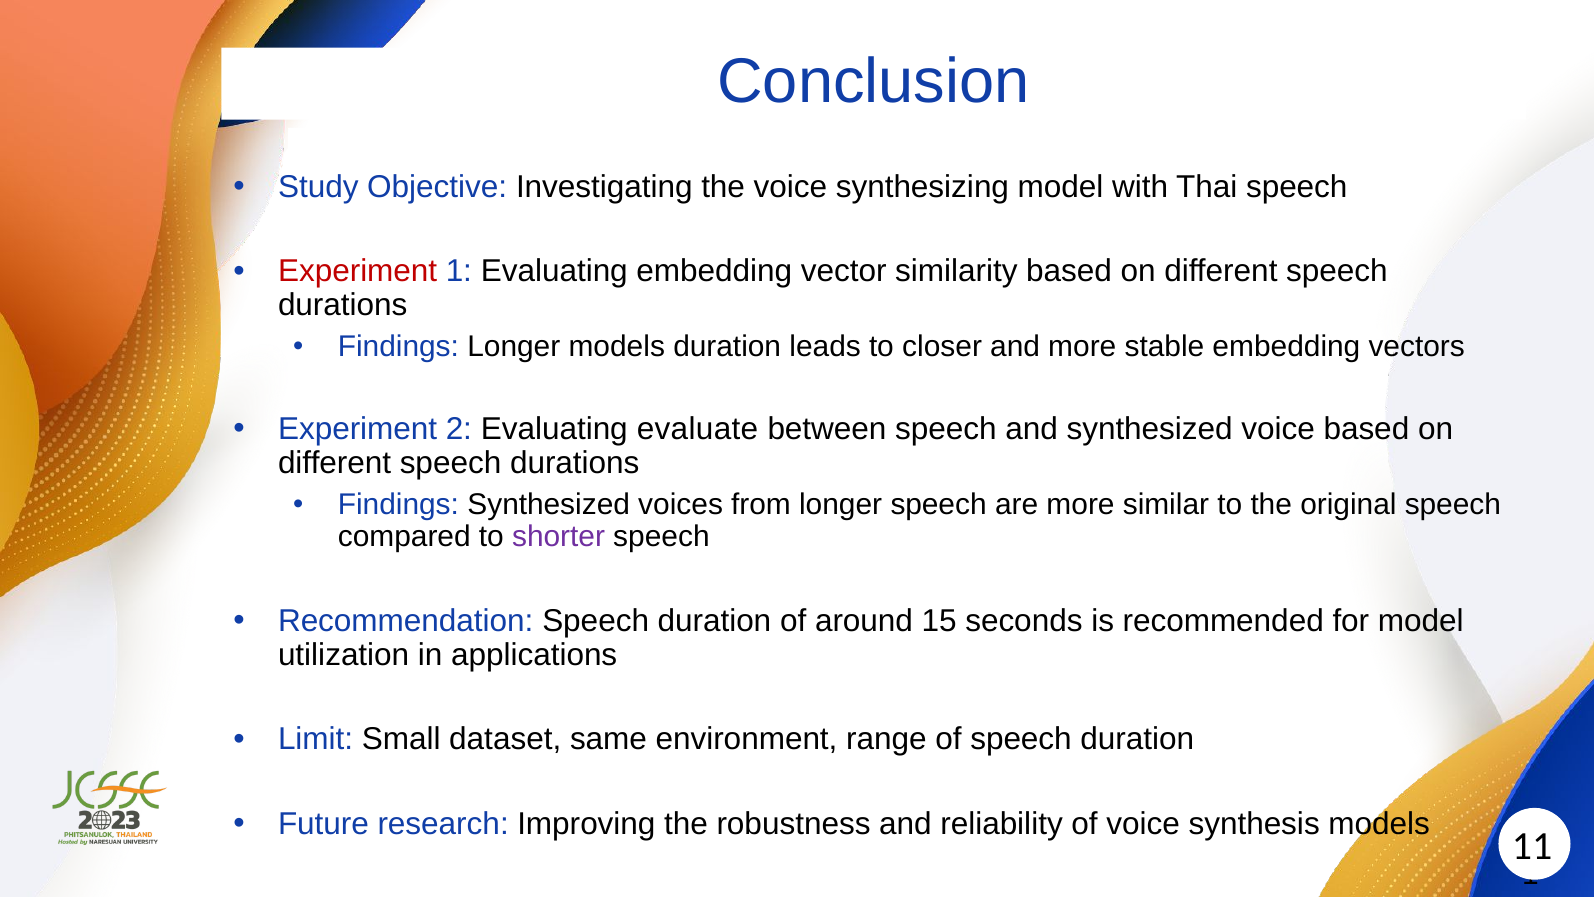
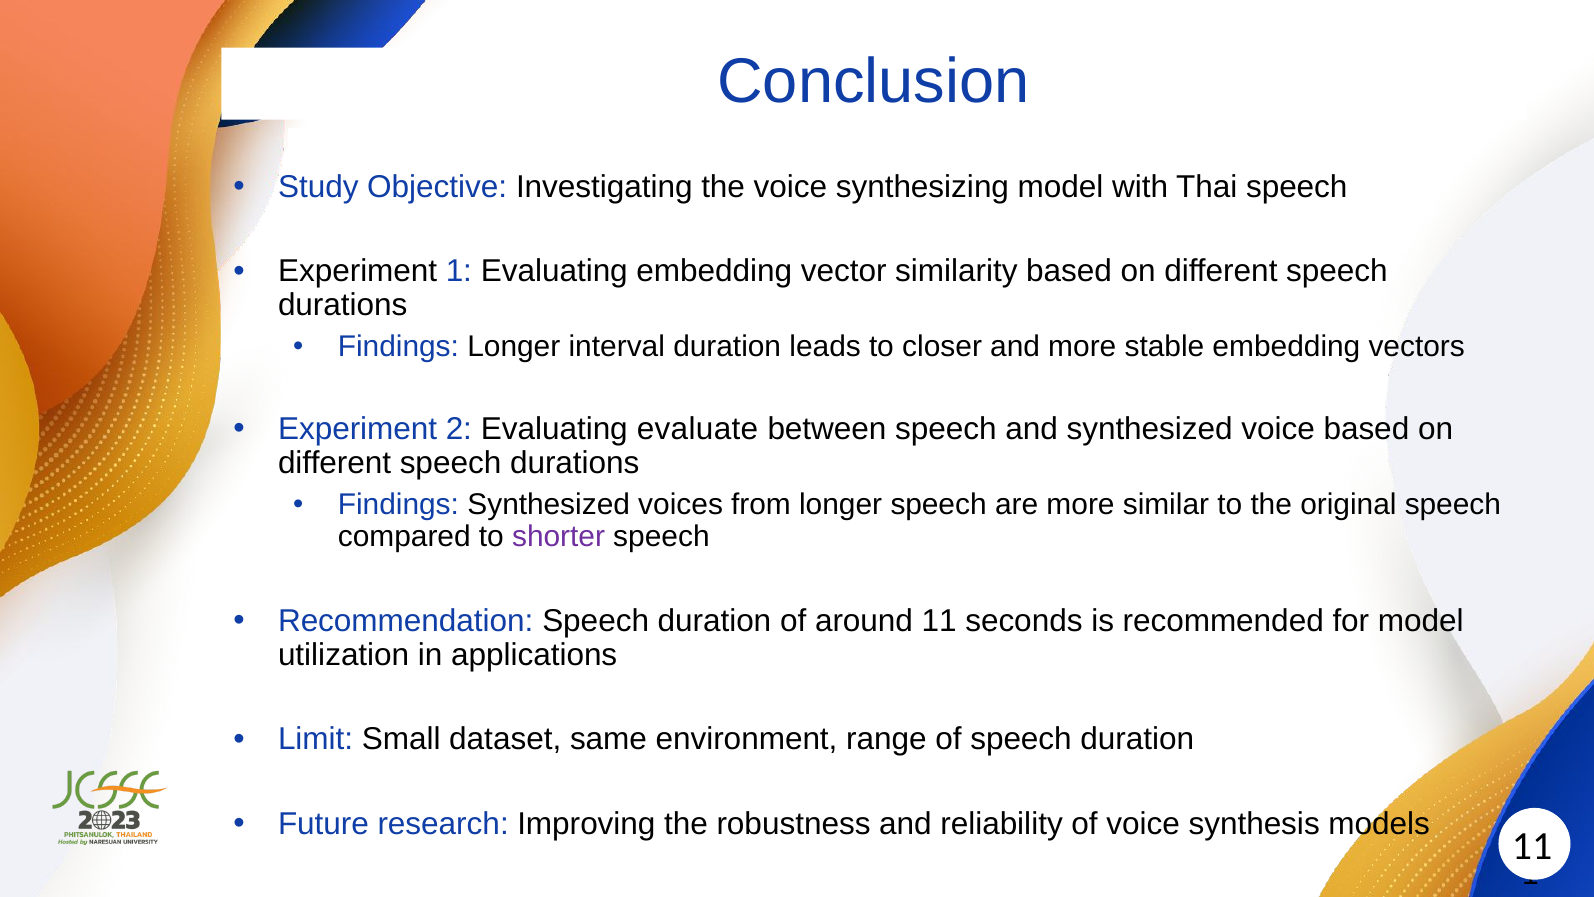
Experiment colour: red -> black (358, 271)
Longer models: models -> interval (617, 347)
around 15: 15 -> 11 (939, 620)
